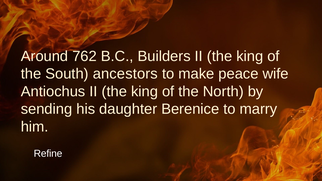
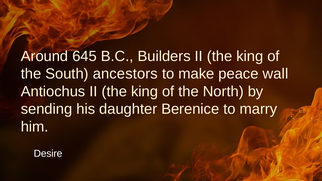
762: 762 -> 645 (85, 56)
wife: wife -> wall (276, 74)
Refine: Refine -> Desire (48, 154)
